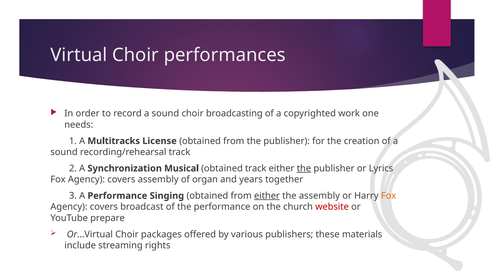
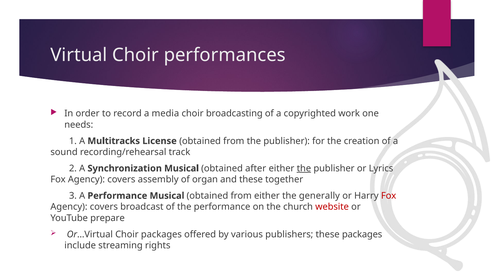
record a sound: sound -> media (165, 114)
obtained track: track -> after (256, 168)
and years: years -> these (251, 179)
Performance Singing: Singing -> Musical (167, 196)
either underline: present -> none (267, 196)
the assembly: assembly -> generally (319, 196)
Fox colour: orange -> red (389, 196)
these materials: materials -> packages (362, 234)
